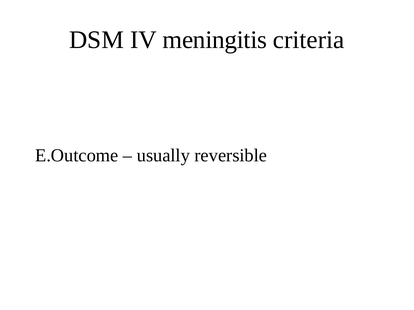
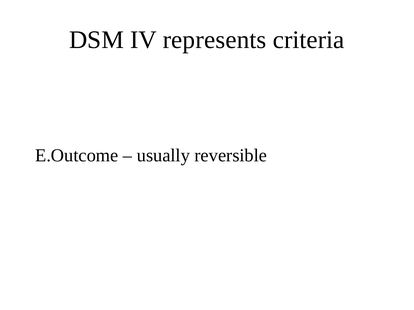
meningitis: meningitis -> represents (215, 40)
